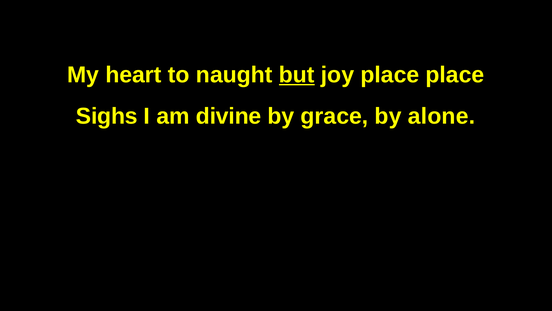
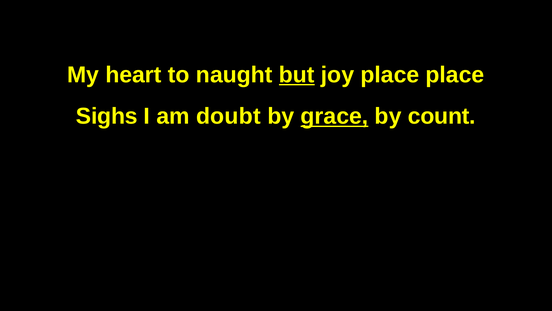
divine: divine -> doubt (228, 116)
grace underline: none -> present (334, 116)
alone: alone -> count (442, 116)
